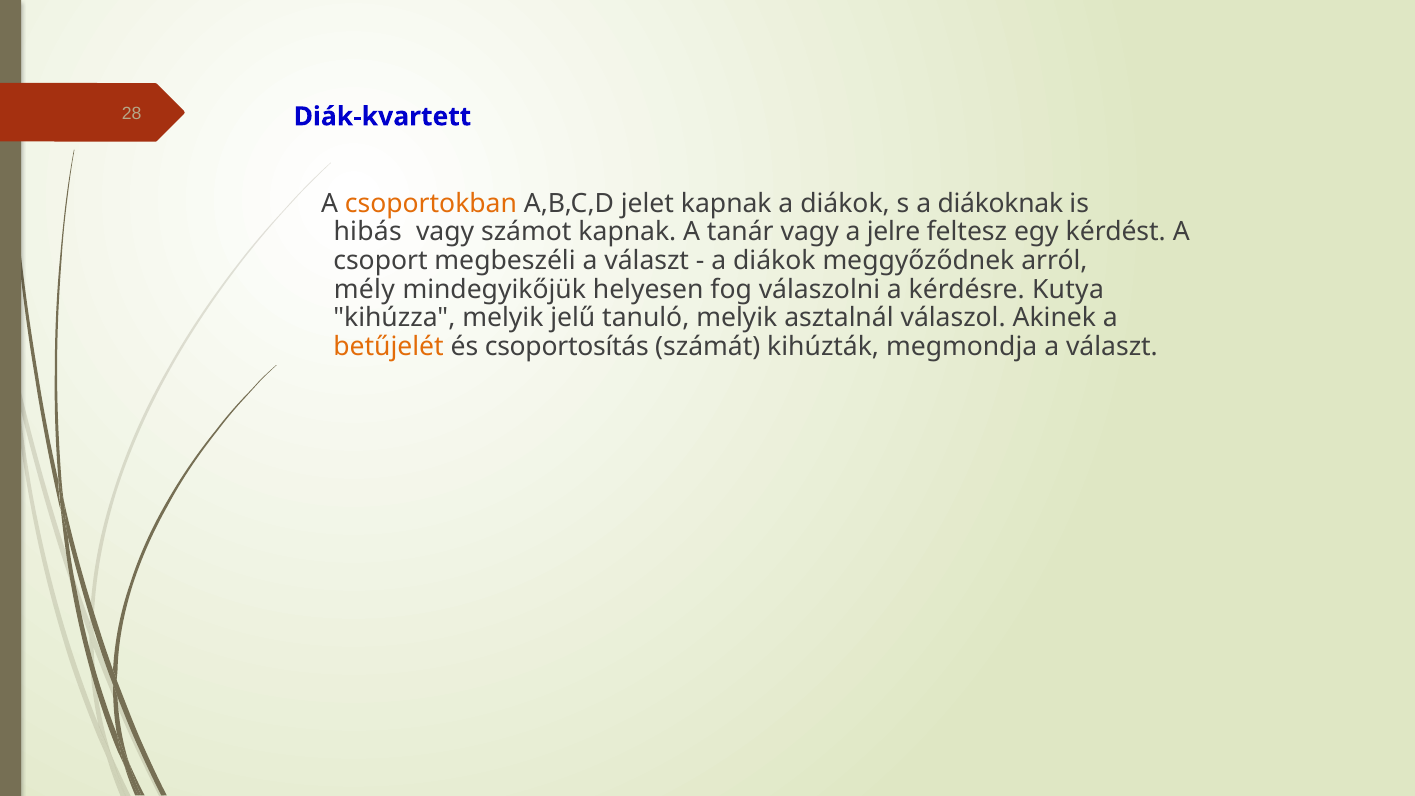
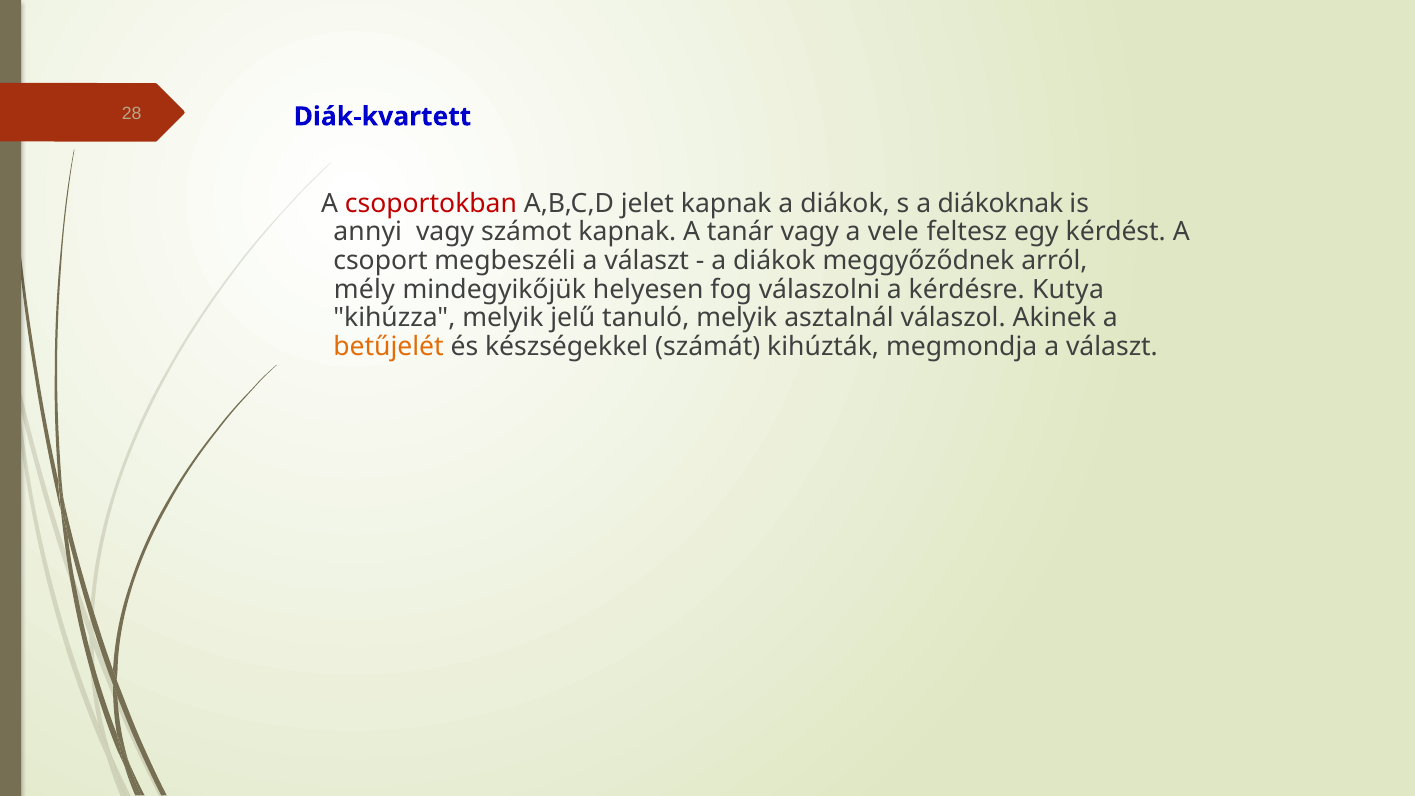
csoportokban colour: orange -> red (431, 203)
hibás: hibás -> annyi (368, 232)
jelre: jelre -> vele (893, 232)
csoportosítás: csoportosítás -> készségekkel (567, 347)
